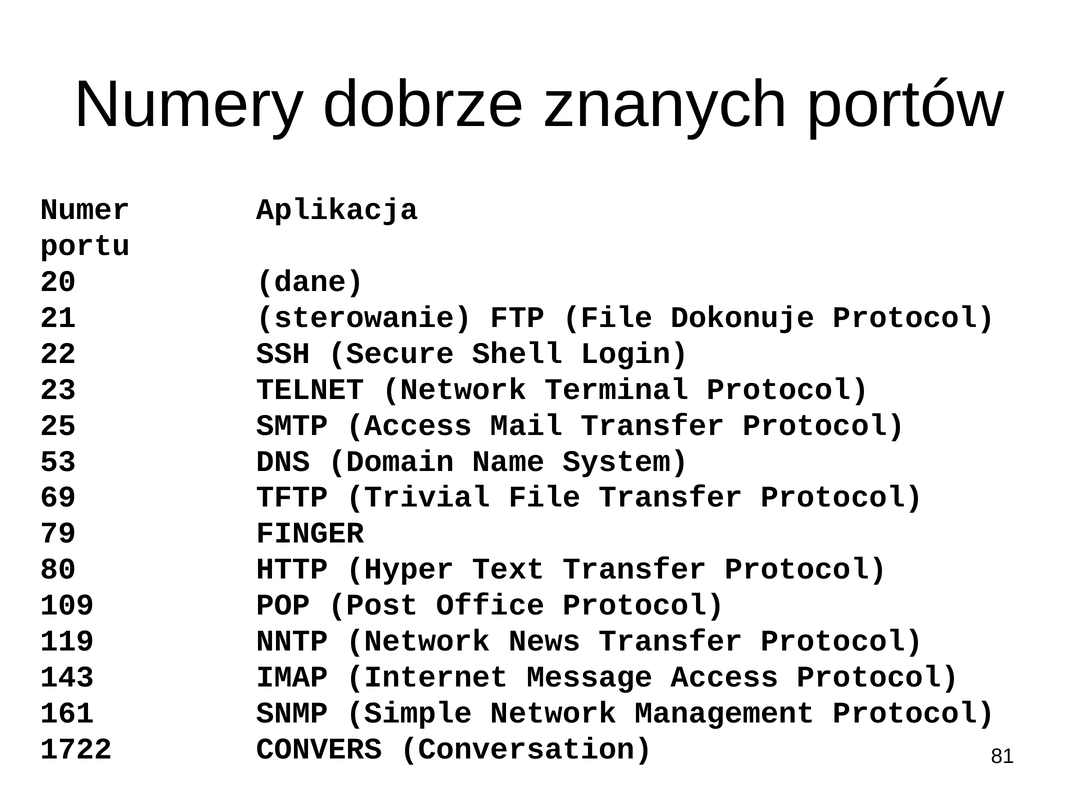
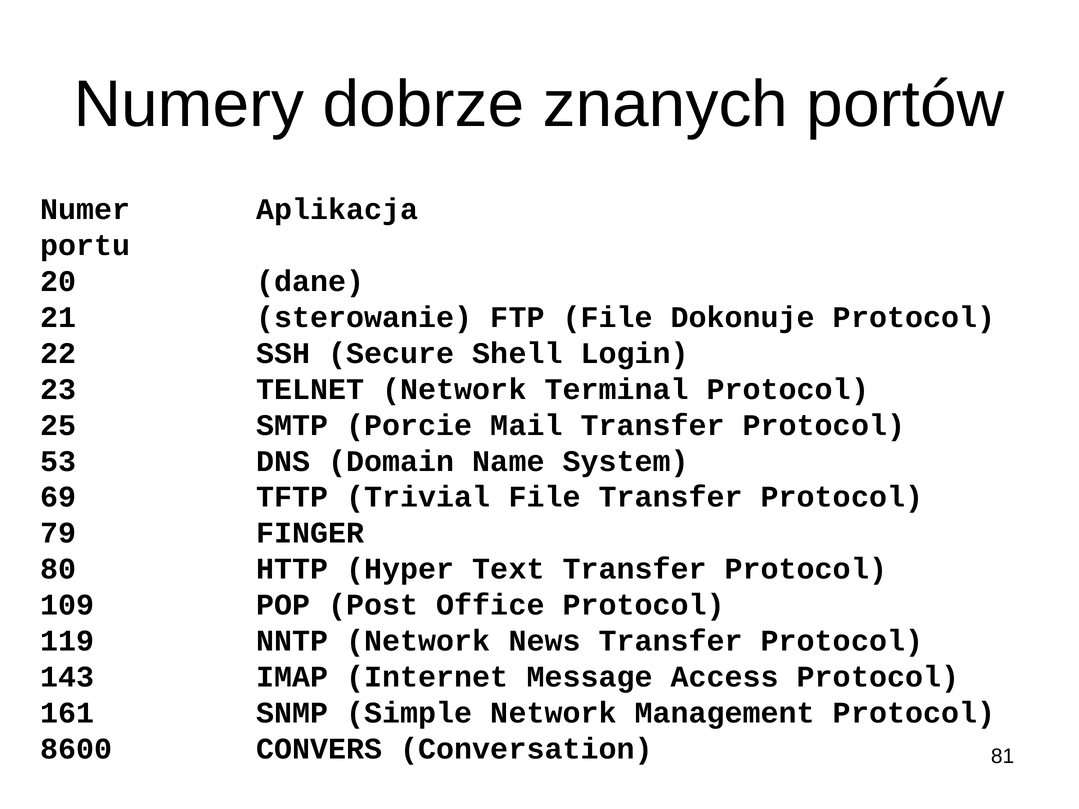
SMTP Access: Access -> Porcie (409, 425)
1722: 1722 -> 8600 (76, 749)
